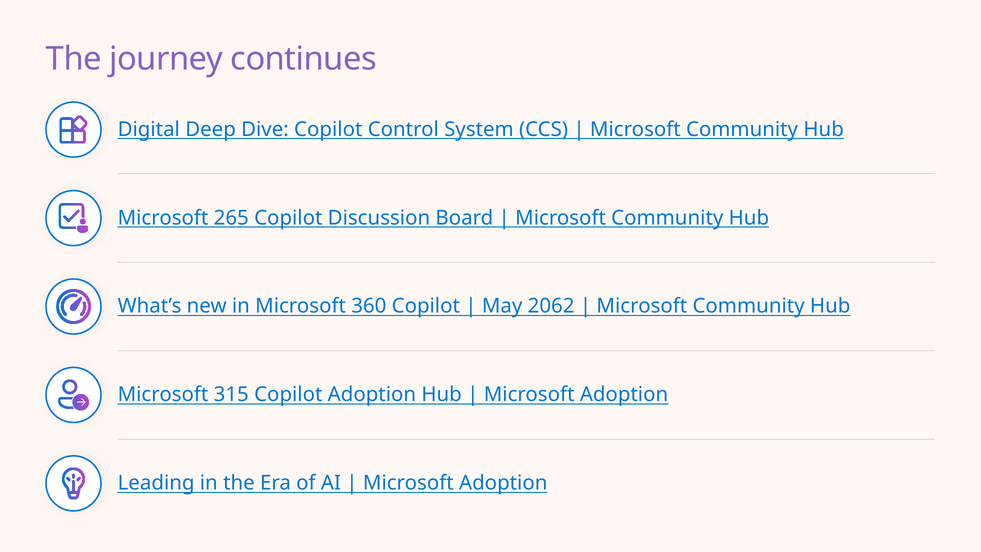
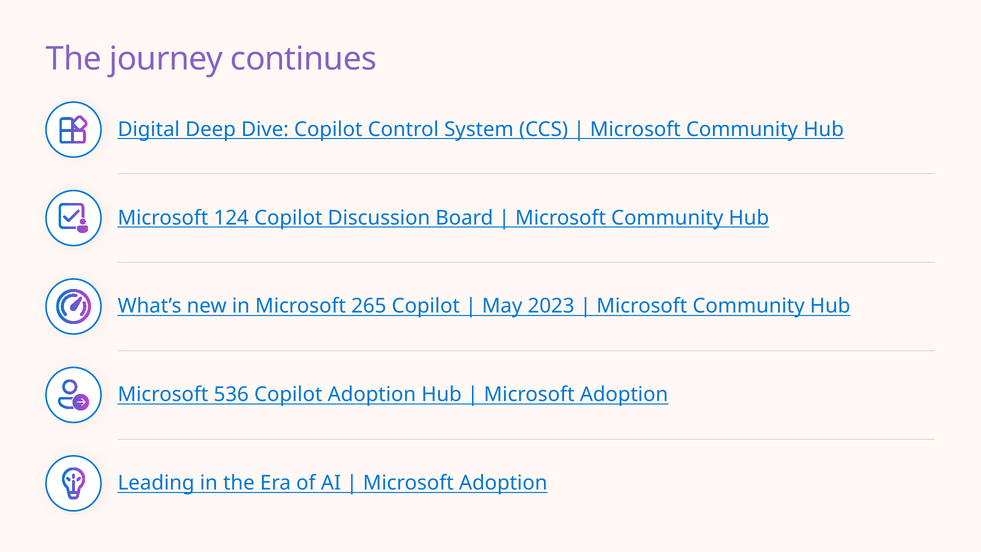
265: 265 -> 124 (231, 218)
360: 360 -> 265 (369, 306)
2062: 2062 -> 2023 (551, 306)
315: 315 -> 536 (231, 394)
